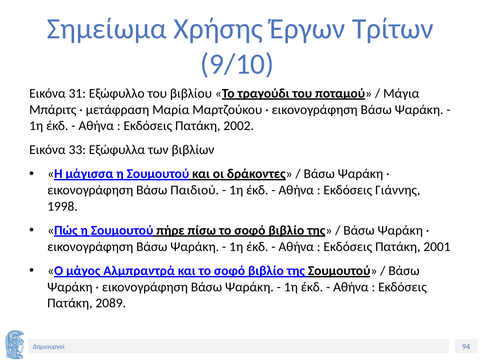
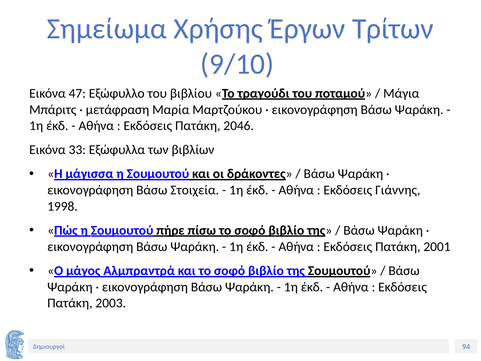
31: 31 -> 47 (77, 93)
2002: 2002 -> 2046 (239, 126)
Παιδιού: Παιδιού -> Στοιχεία (195, 190)
2089: 2089 -> 2003 (111, 303)
